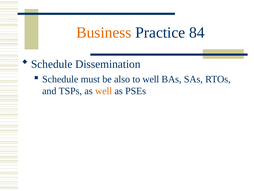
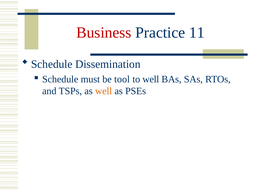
Business colour: orange -> red (104, 32)
84: 84 -> 11 (197, 32)
also: also -> tool (122, 79)
